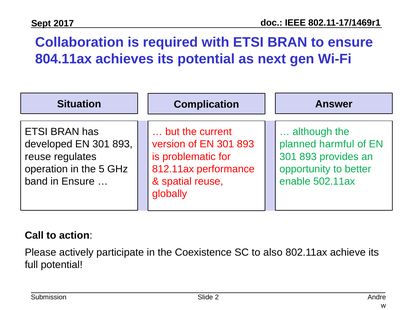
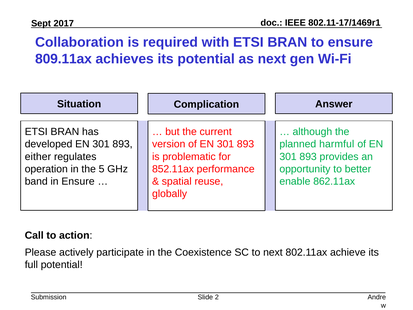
804.11ax: 804.11ax -> 809.11ax (63, 59)
reuse: reuse -> either (38, 156)
812.11ax: 812.11ax -> 852.11ax (173, 169)
502.11ax: 502.11ax -> 862.11ax (334, 181)
to also: also -> next (273, 252)
